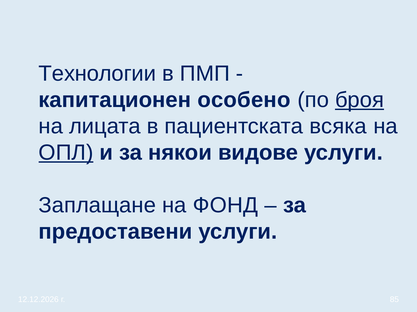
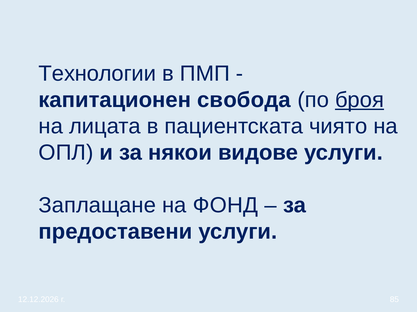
особено: особено -> свобода (244, 100)
всяка: всяка -> чиято (338, 127)
ОПЛ underline: present -> none (66, 153)
